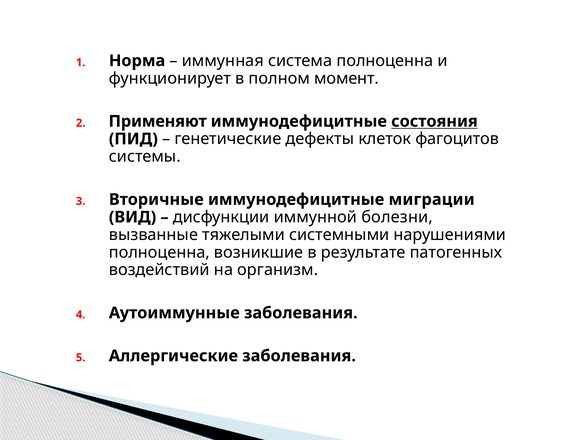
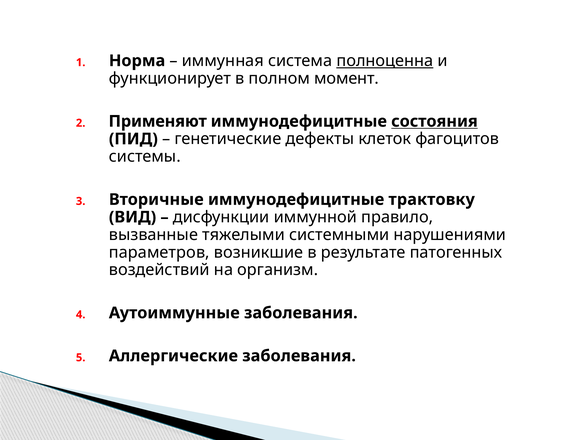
полноценна underline: none -> present (385, 61)
миграции: миграции -> трактовку (432, 199)
болезни: болезни -> правило (397, 217)
полноценна: полноценна -> параметров (159, 252)
